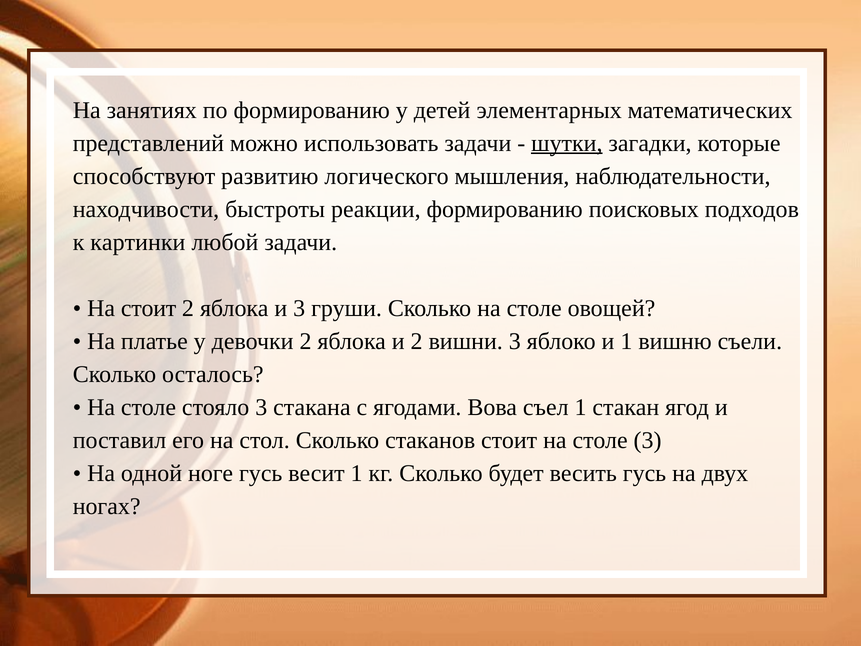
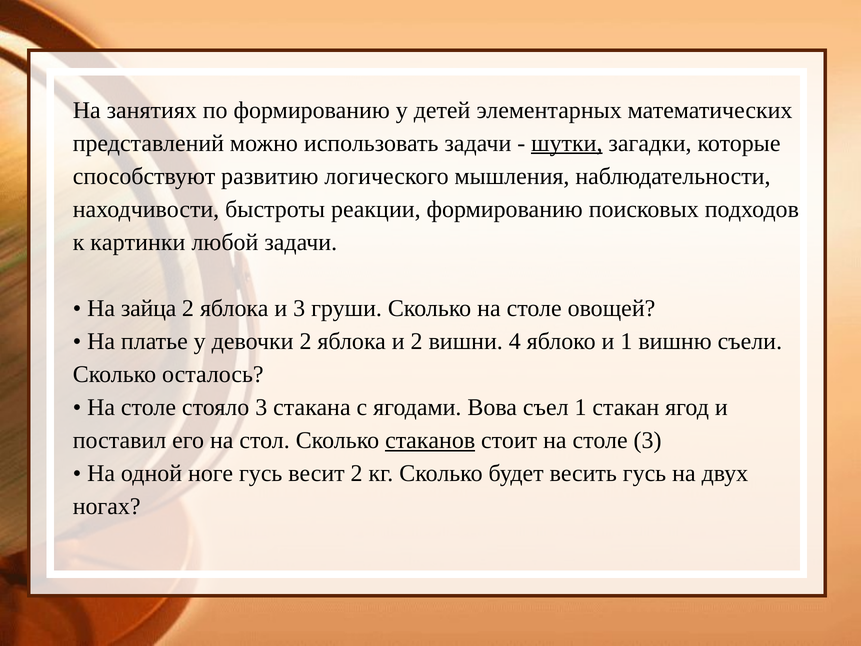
На стоит: стоит -> зайца (149, 308)
вишни 3: 3 -> 4 (515, 341)
стаканов underline: none -> present (430, 440)
весит 1: 1 -> 2 (357, 473)
